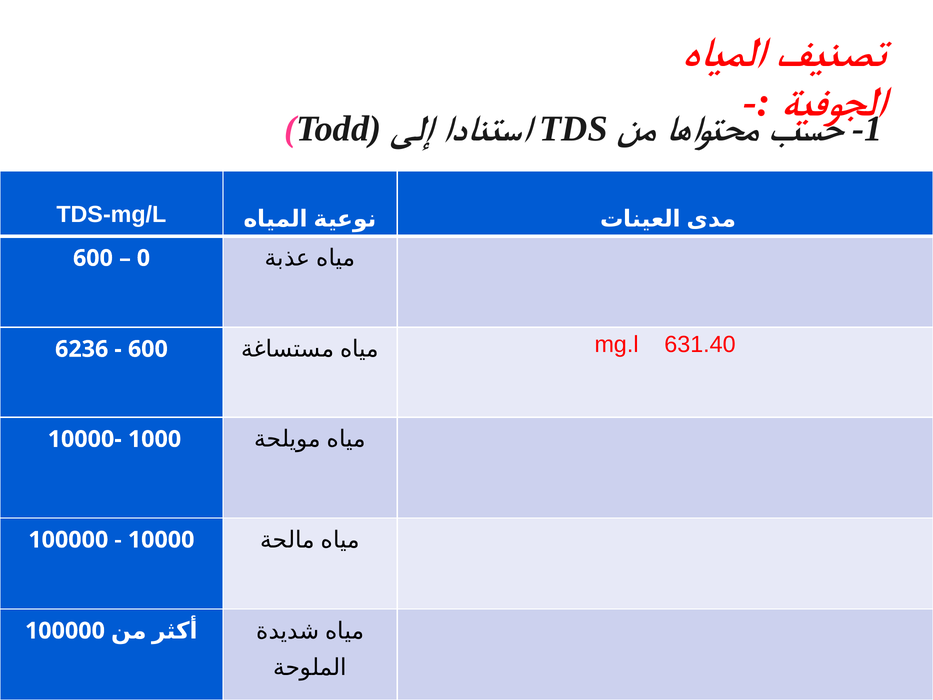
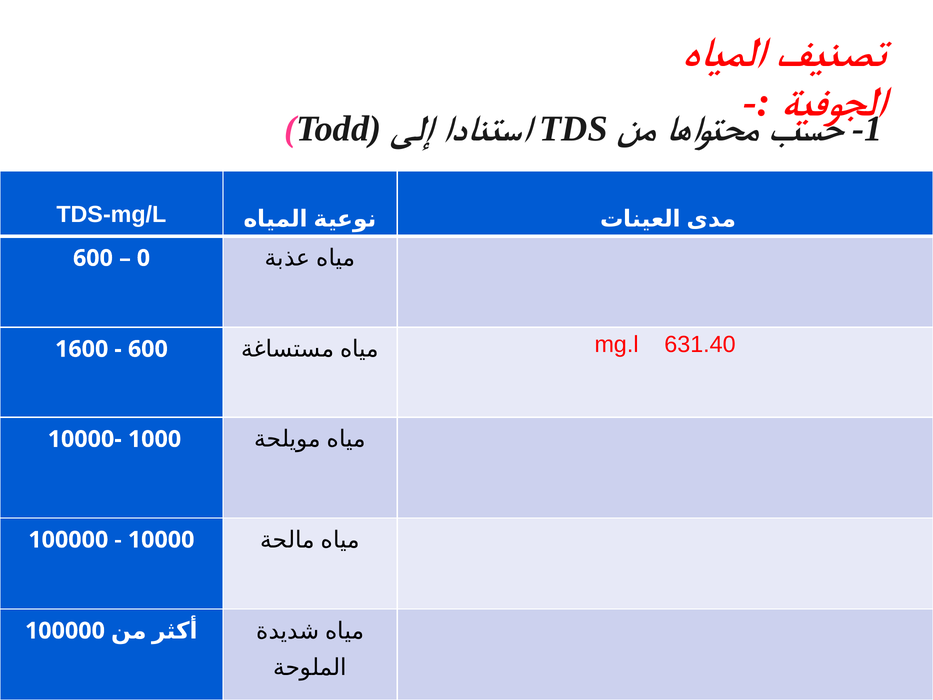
6236: 6236 -> 1600 (82, 349)
